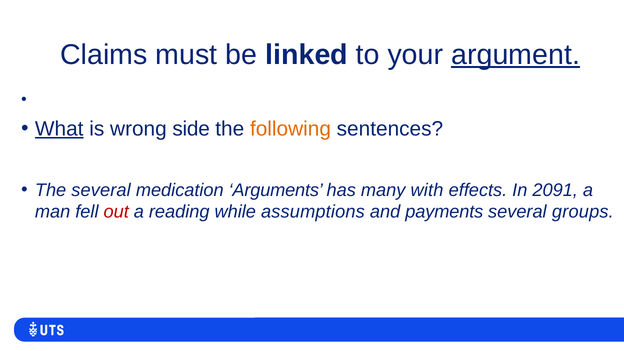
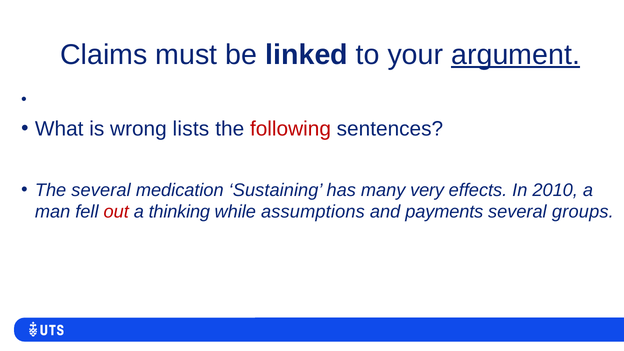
What underline: present -> none (59, 129)
side: side -> lists (191, 129)
following colour: orange -> red (290, 129)
Arguments: Arguments -> Sustaining (276, 190)
with: with -> very (427, 190)
2091: 2091 -> 2010 (555, 190)
reading: reading -> thinking (179, 212)
